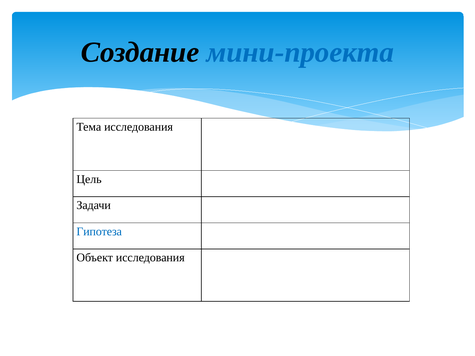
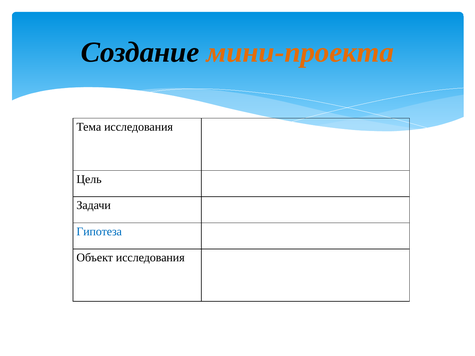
мини-проекта colour: blue -> orange (300, 52)
